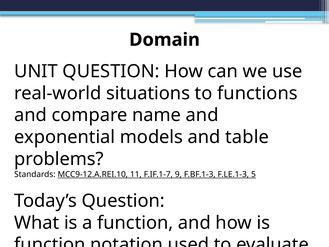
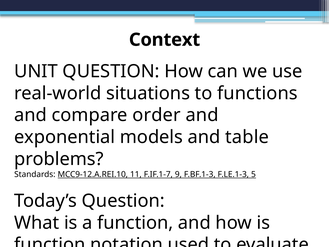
Domain: Domain -> Context (165, 40)
name: name -> order (157, 115)
